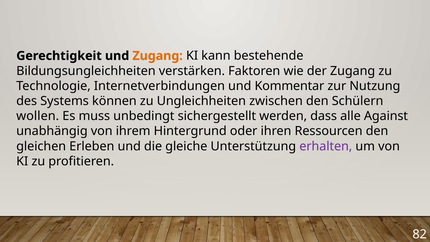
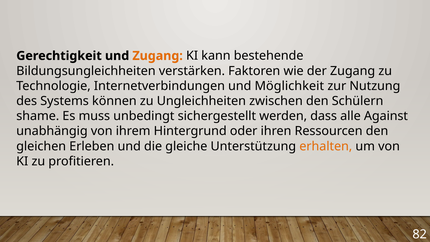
Kommentar: Kommentar -> Möglichkeit (289, 86)
wollen: wollen -> shame (38, 116)
erhalten colour: purple -> orange (326, 146)
